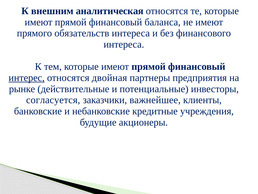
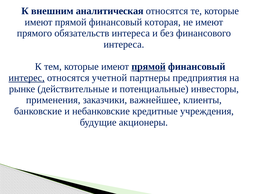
баланса: баланса -> которая (163, 22)
прямой underline: none -> present (149, 66)
двойная: двойная -> учетной (109, 78)
согласуется: согласуется -> применения (53, 100)
